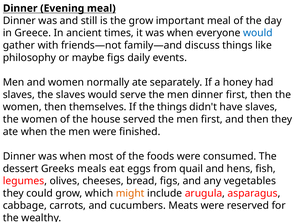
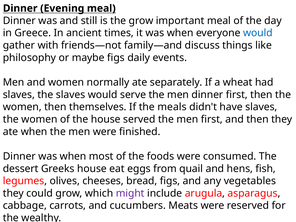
honey: honey -> wheat (238, 82)
the things: things -> meals (172, 107)
Greeks meals: meals -> house (92, 169)
might colour: orange -> purple (130, 193)
